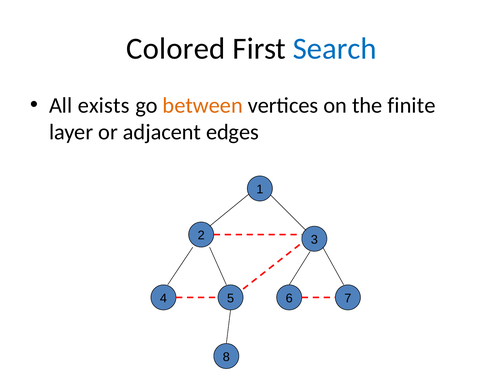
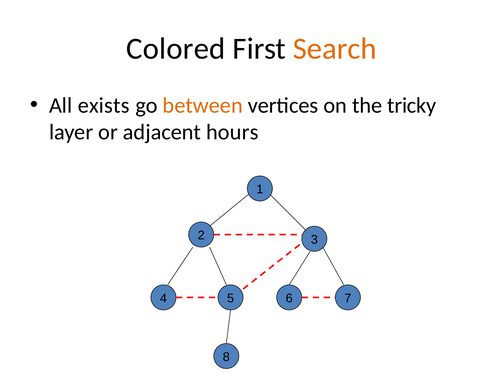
Search colour: blue -> orange (335, 49)
finite: finite -> tricky (412, 106)
edges: edges -> hours (232, 132)
